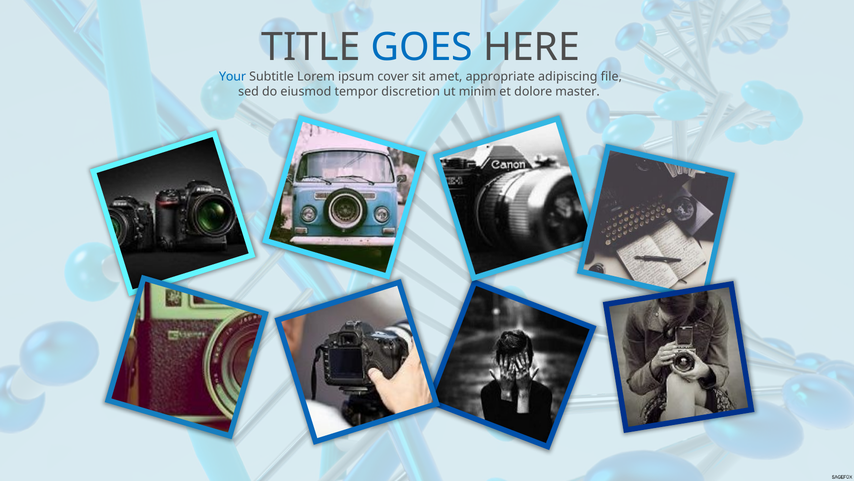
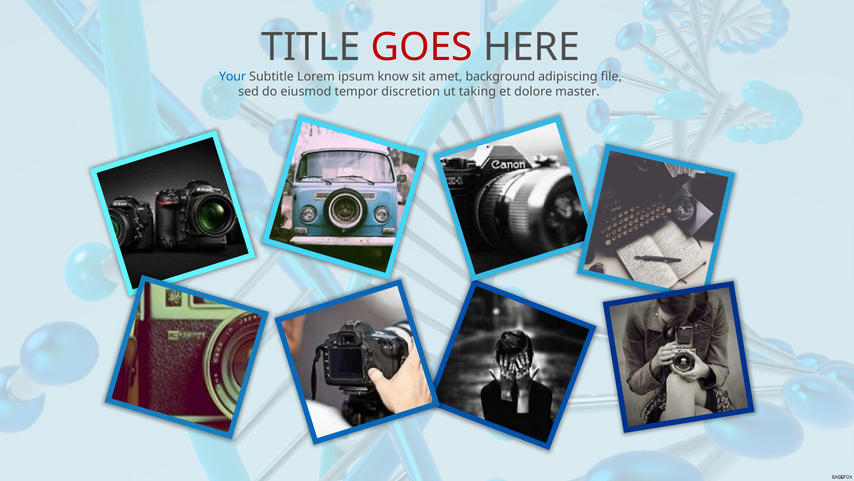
GOES colour: blue -> red (422, 47)
cover: cover -> know (393, 77)
appropriate: appropriate -> background (500, 77)
minim: minim -> taking (477, 91)
